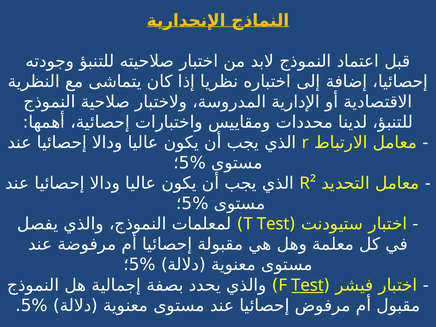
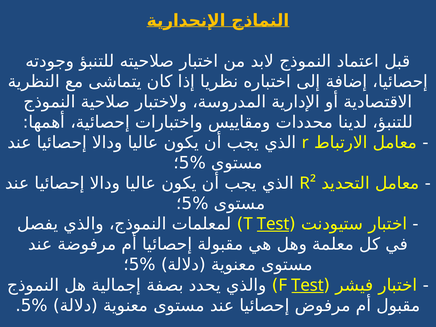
Test underline: none -> present (273, 224)
